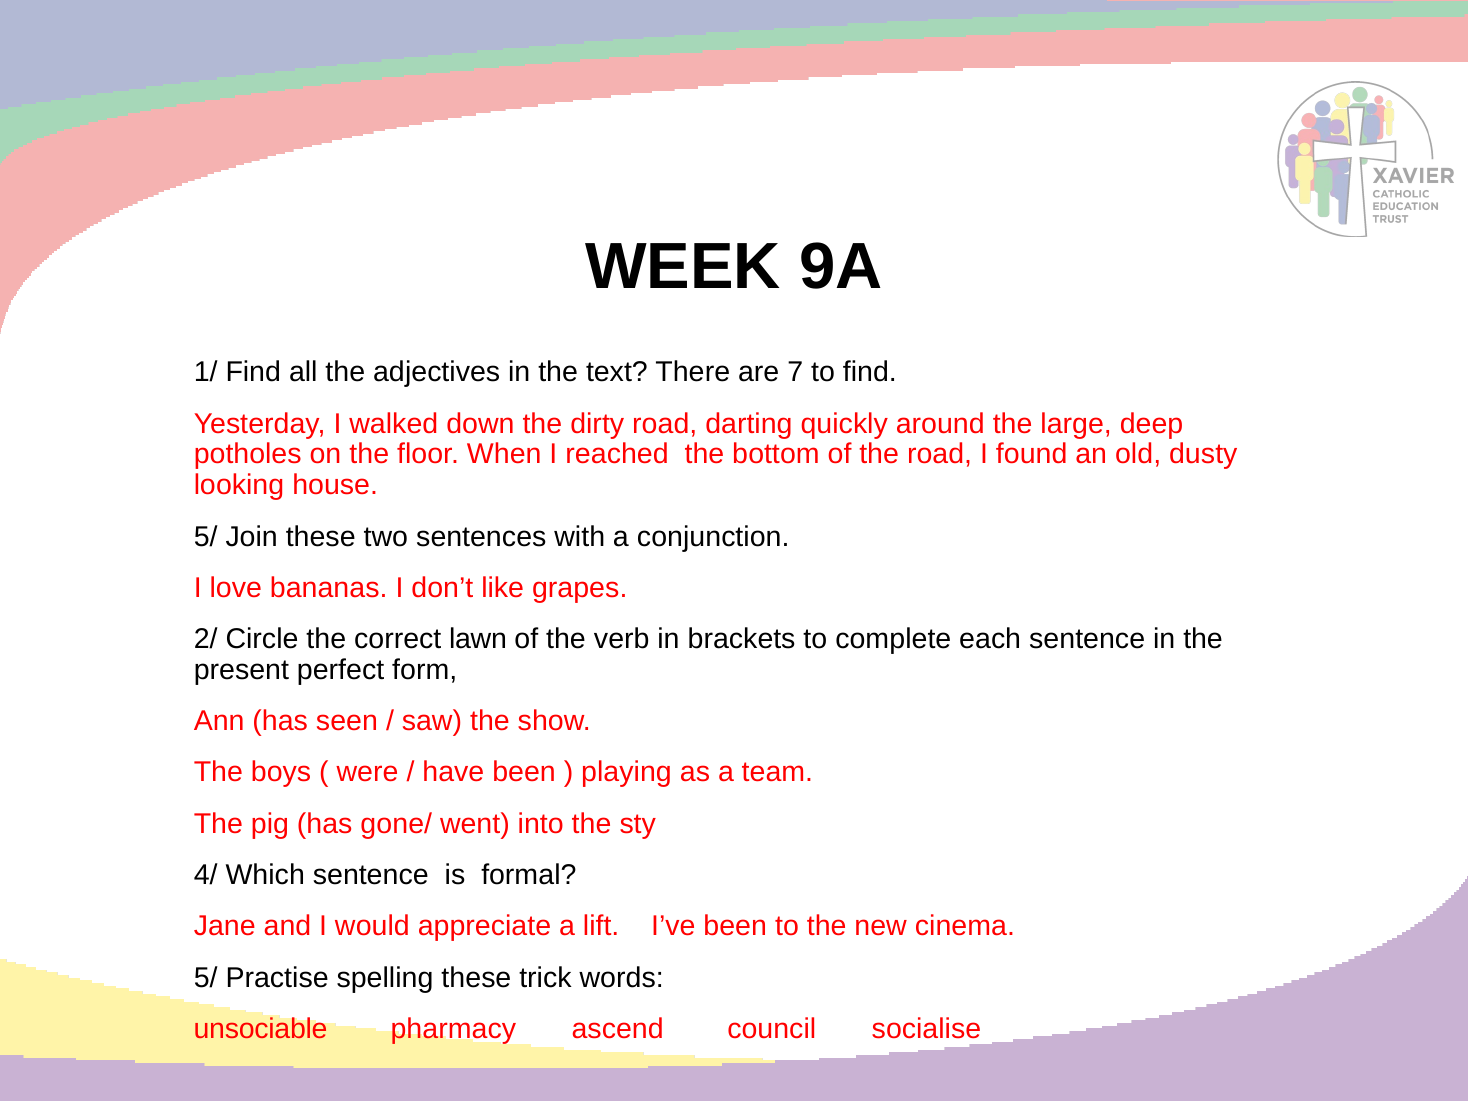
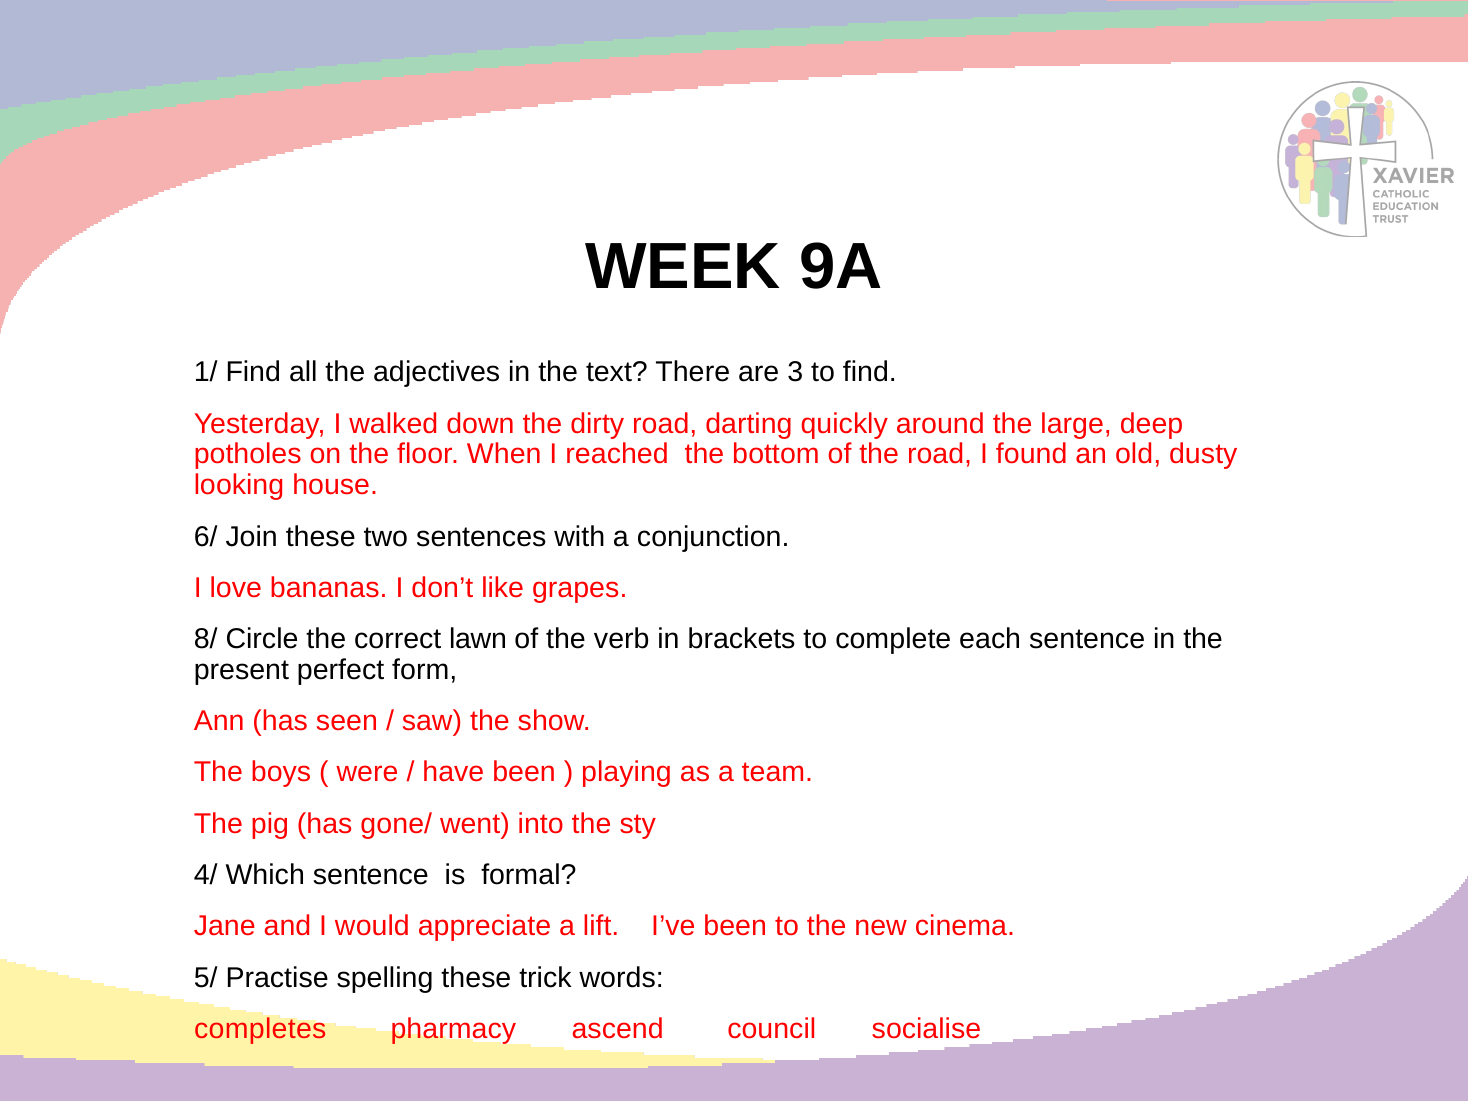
7: 7 -> 3 (795, 372)
5/: 5/ -> 6/ (206, 537)
2/: 2/ -> 8/ (206, 639)
unsociable: unsociable -> completes (260, 1029)
